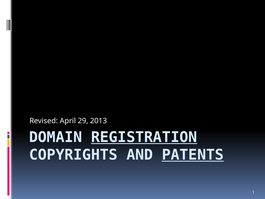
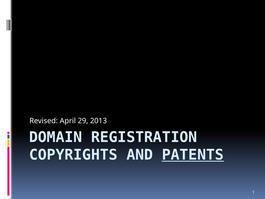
REGISTRATION underline: present -> none (144, 137)
